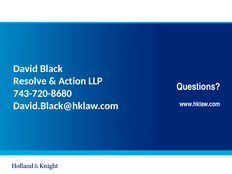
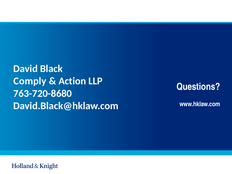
Resolve: Resolve -> Comply (30, 81)
743-720-8680: 743-720-8680 -> 763-720-8680 (43, 93)
